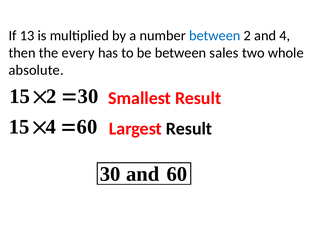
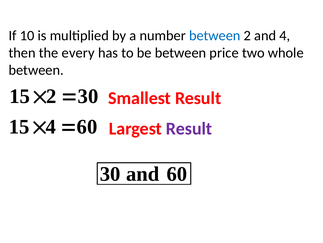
13: 13 -> 10 (27, 35)
sales: sales -> price (224, 53)
absolute: absolute -> between (36, 70)
Result colour: black -> purple (189, 128)
